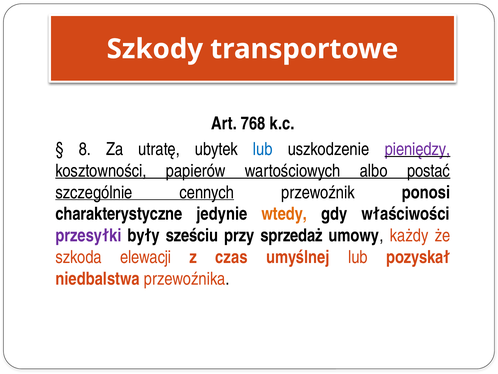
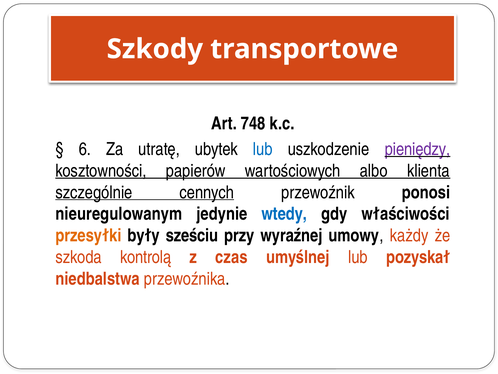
768: 768 -> 748 (253, 123)
8: 8 -> 6 (85, 149)
postać: postać -> klienta (428, 171)
charakterystyczne: charakterystyczne -> nieuregulowanym (119, 214)
wtedy colour: orange -> blue (284, 214)
przesyłki colour: purple -> orange (89, 235)
sprzedaż: sprzedaż -> wyraźnej (292, 235)
elewacji: elewacji -> kontrolą (146, 257)
